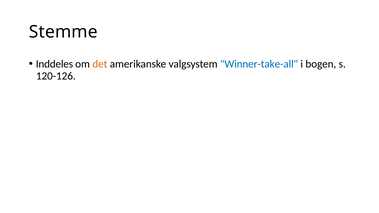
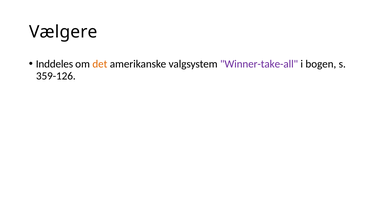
Stemme: Stemme -> Vælgere (63, 32)
Winner-take-all colour: blue -> purple (259, 64)
120-126: 120-126 -> 359-126 (56, 76)
